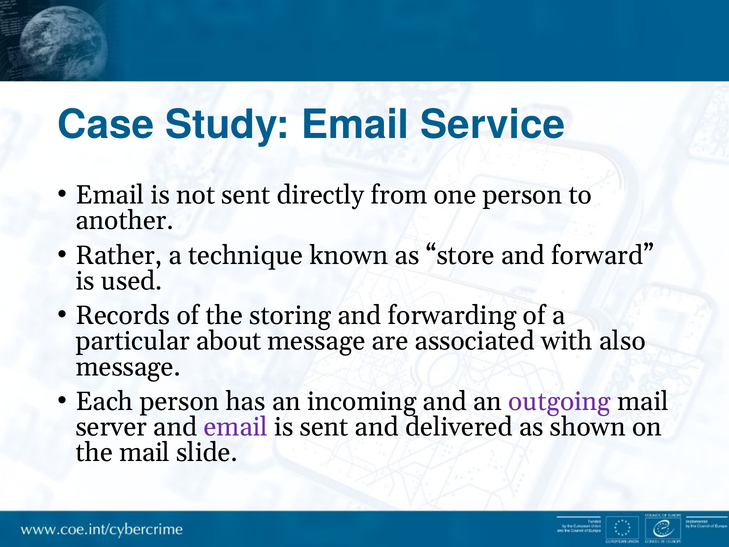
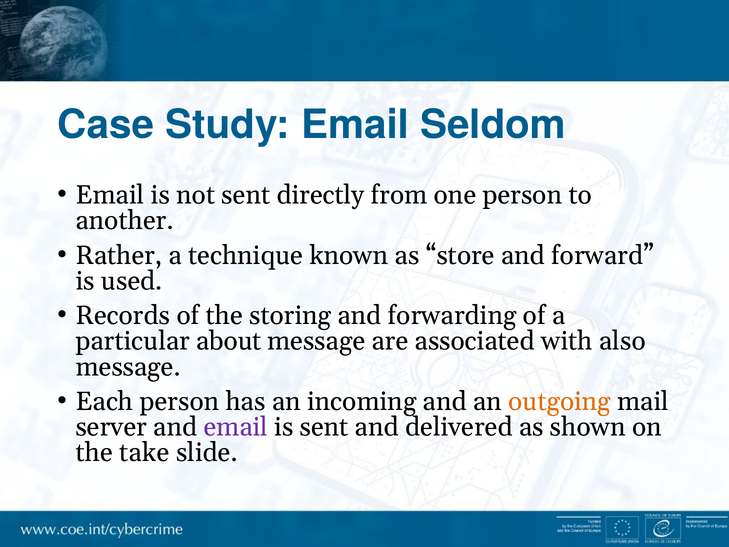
Service: Service -> Seldom (493, 125)
outgoing colour: purple -> orange (560, 401)
the mail: mail -> take (144, 453)
